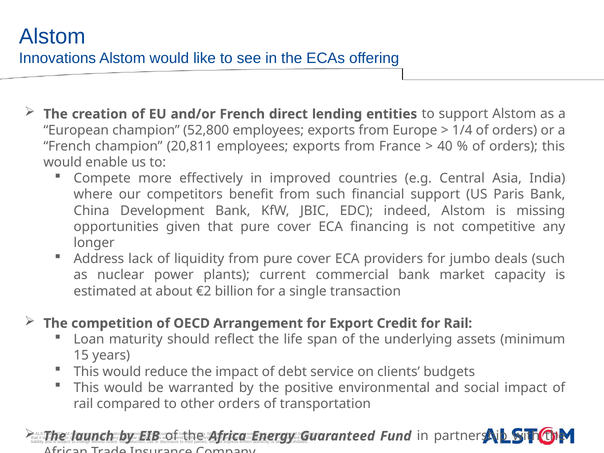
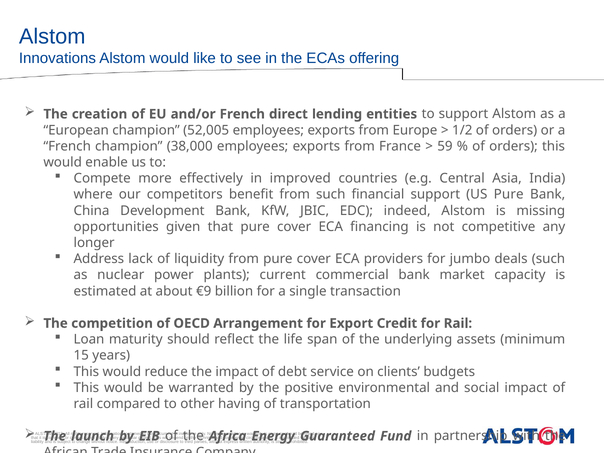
52,800: 52,800 -> 52,005 (206, 130)
1/4: 1/4 -> 1/2 (462, 130)
20,811: 20,811 -> 38,000 (190, 146)
40: 40 -> 59 (445, 146)
US Paris: Paris -> Pure (509, 195)
€2: €2 -> €9 (204, 291)
other orders: orders -> having (239, 404)
